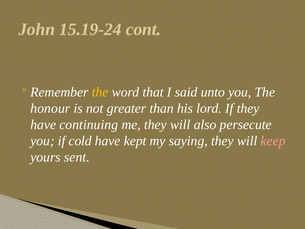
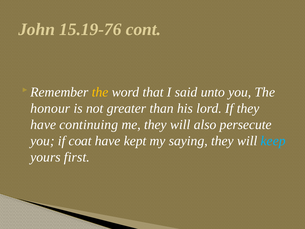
15.19-24: 15.19-24 -> 15.19-76 (90, 29)
cold: cold -> coat (80, 141)
keep colour: pink -> light blue (273, 141)
sent: sent -> first (77, 157)
